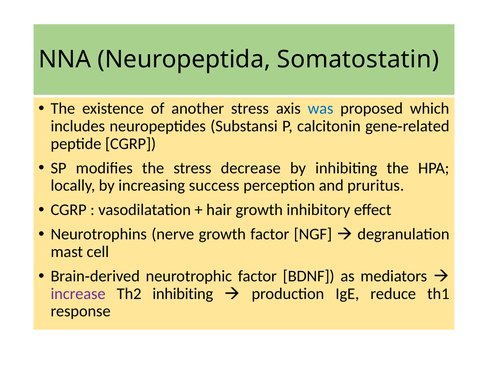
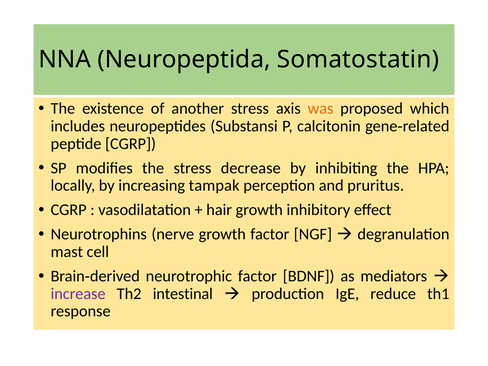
was colour: blue -> orange (321, 109)
success: success -> tampak (214, 186)
Th2 inhibiting: inhibiting -> intestinal (183, 294)
